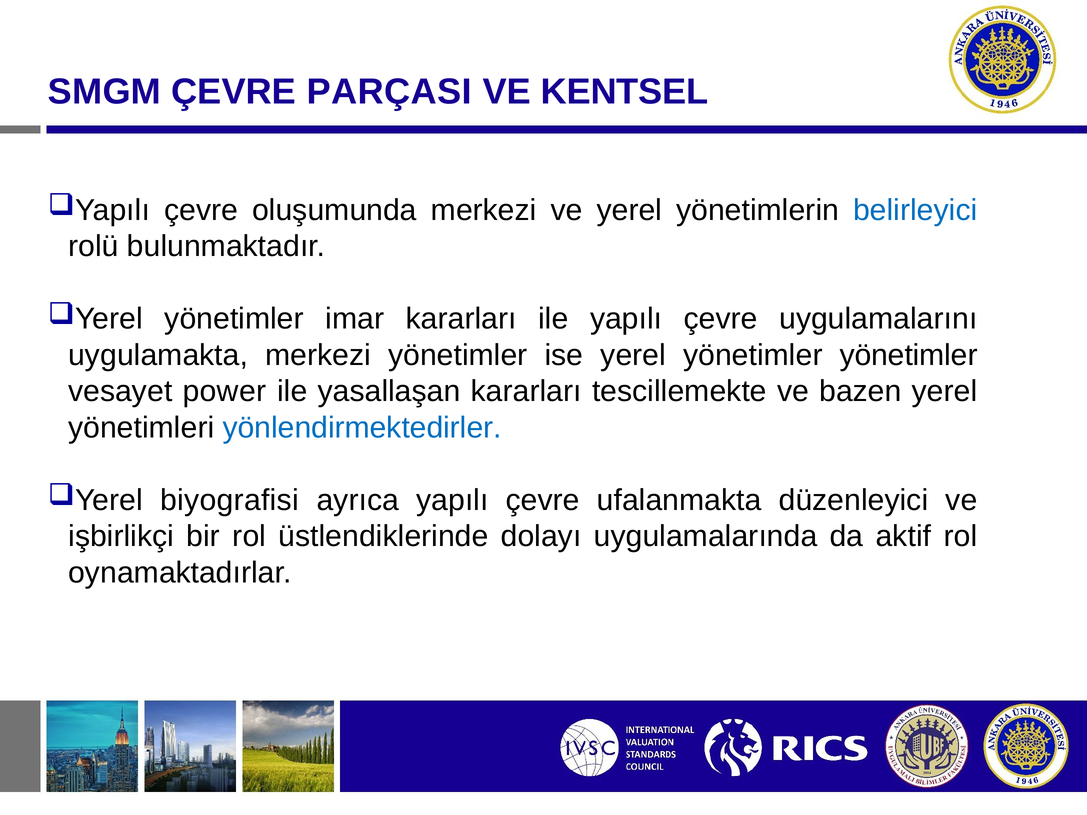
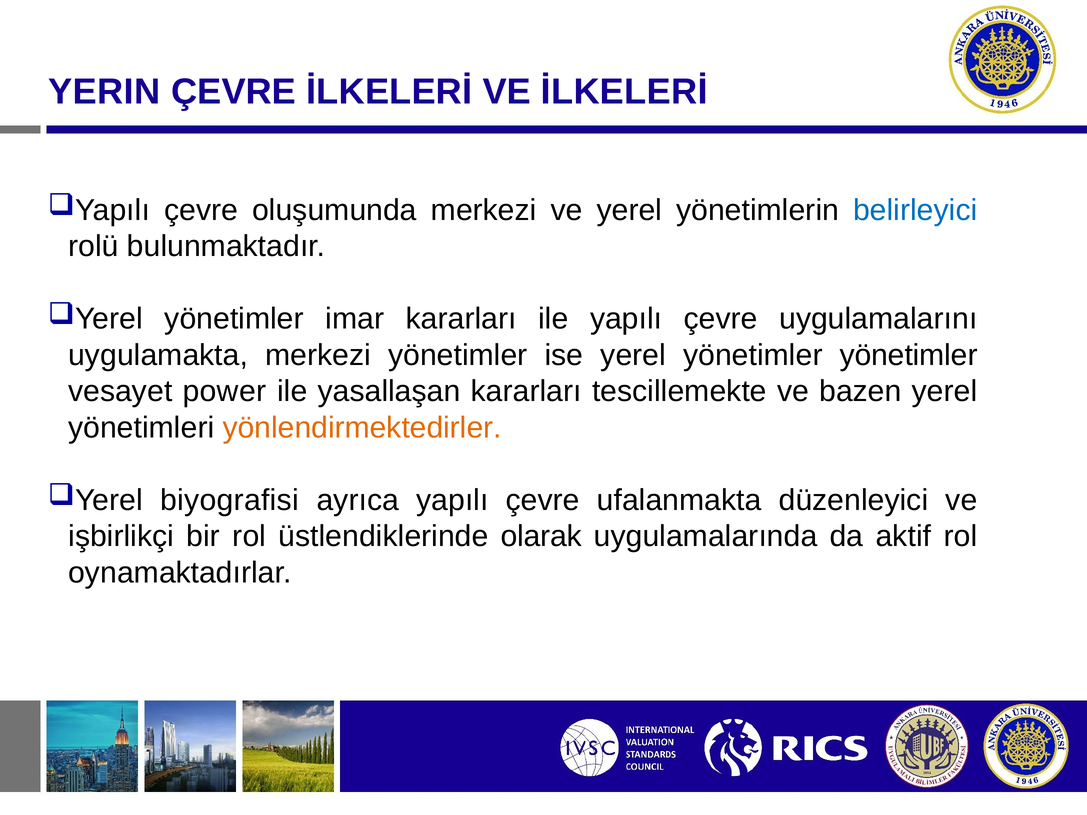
SMGM: SMGM -> YERIN (104, 92)
ÇEVRE PARÇASI: PARÇASI -> İLKELERİ (389, 92)
VE KENTSEL: KENTSEL -> İLKELERİ (624, 92)
yönlendirmektedirler colour: blue -> orange (362, 428)
dolayı: dolayı -> olarak (541, 537)
